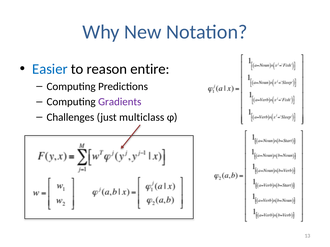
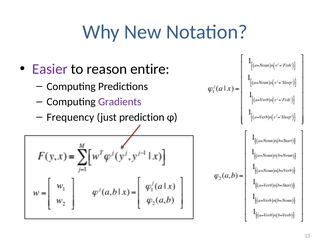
Easier colour: blue -> purple (50, 69)
Challenges: Challenges -> Frequency (70, 117)
multiclass: multiclass -> prediction (142, 117)
